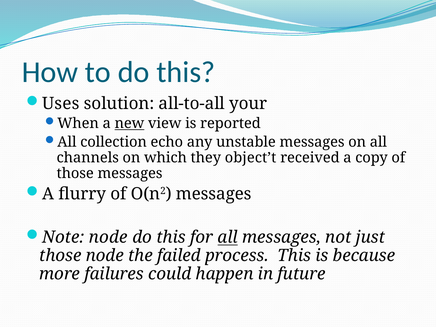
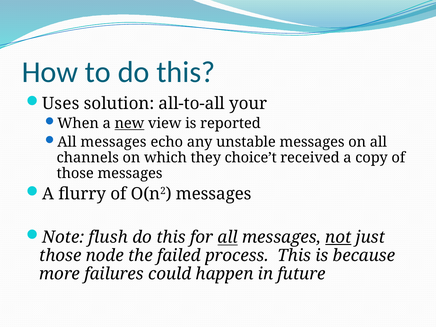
collection: collection -> messages (113, 142)
object’t: object’t -> choice’t (251, 158)
Note node: node -> flush (108, 237)
not underline: none -> present (338, 237)
